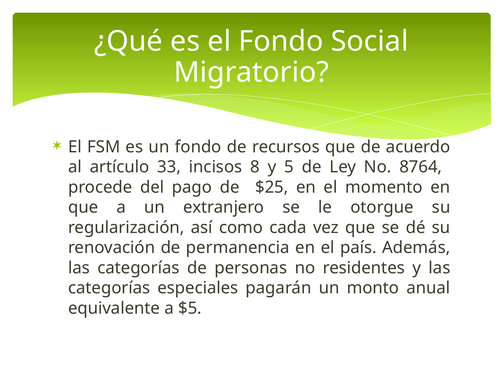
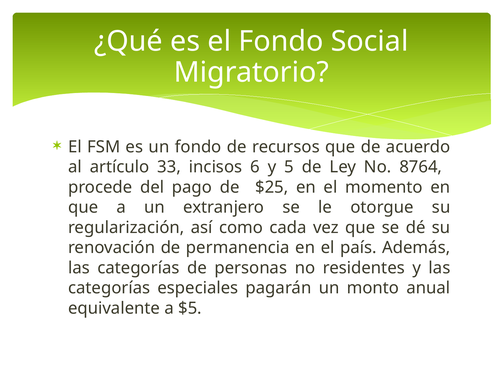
8: 8 -> 6 (255, 167)
